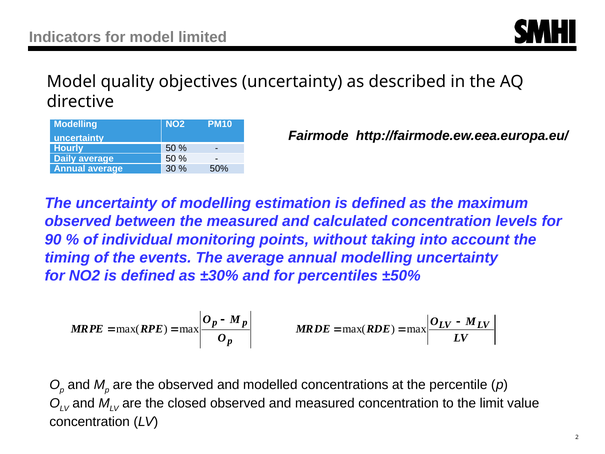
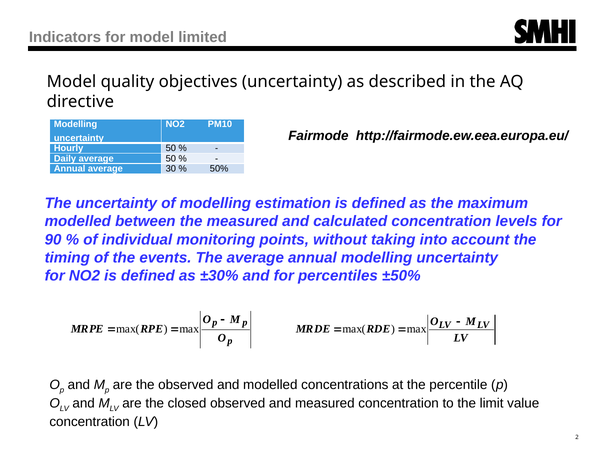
observed: observed -> modelled (78, 221)
